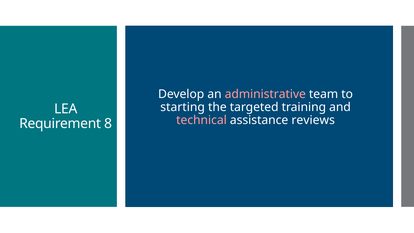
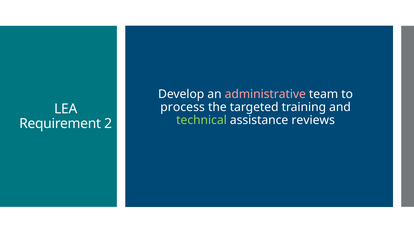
starting: starting -> process (183, 107)
technical colour: pink -> light green (202, 120)
8: 8 -> 2 (108, 124)
